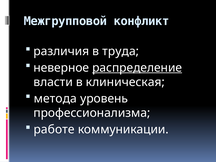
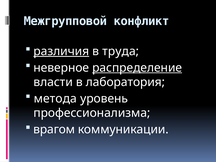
различия underline: none -> present (61, 51)
клиническая: клиническая -> лаборатория (125, 82)
работе: работе -> врагом (54, 130)
